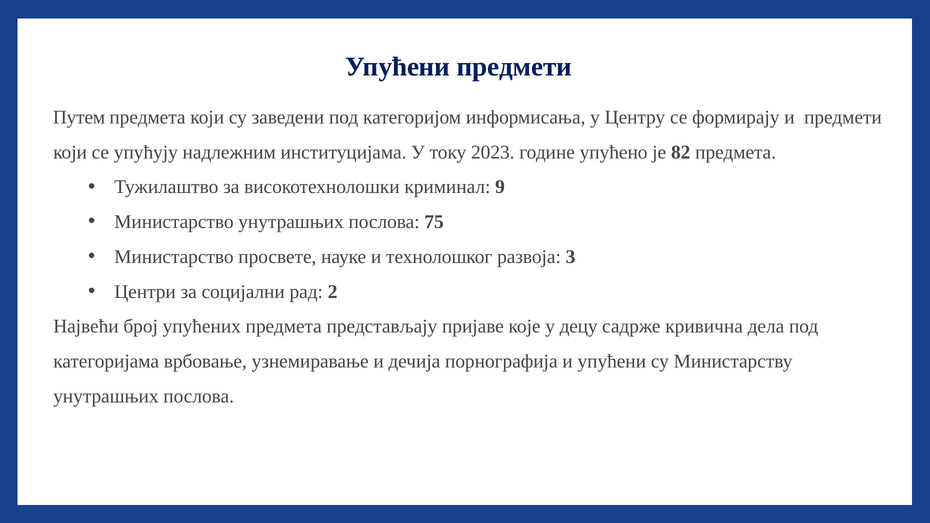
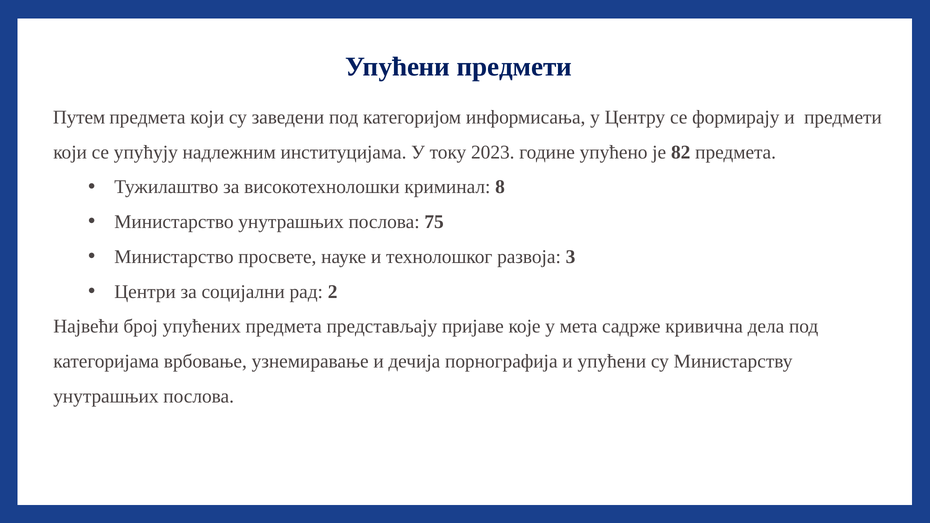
9: 9 -> 8 (500, 187)
децу: децу -> мета (579, 327)
